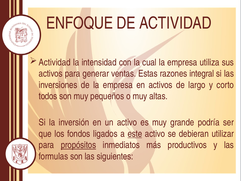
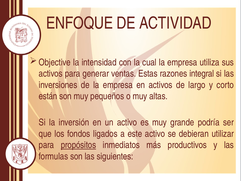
Actividad: Actividad -> Objective (55, 62)
todos: todos -> están (48, 96)
este underline: present -> none (135, 134)
